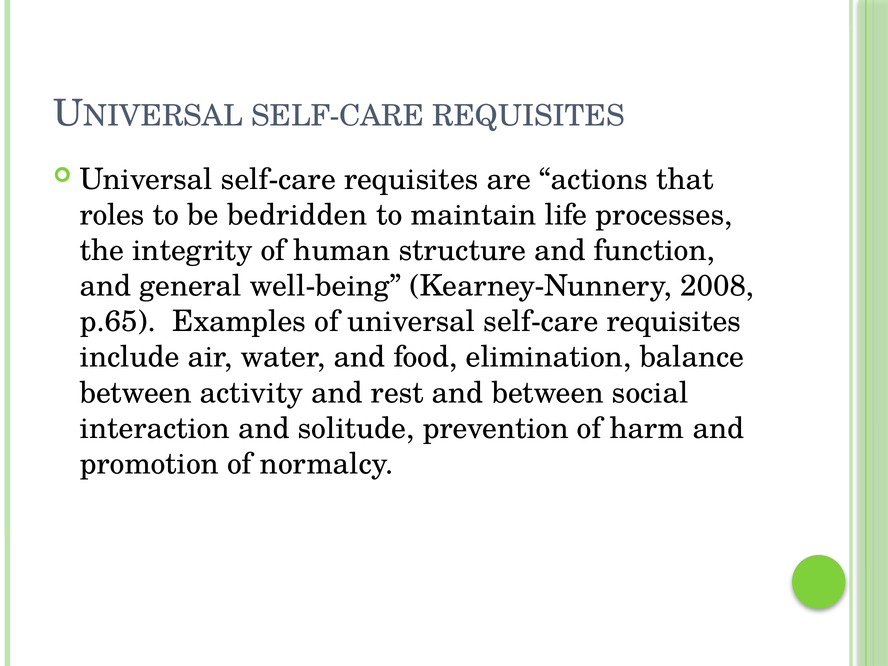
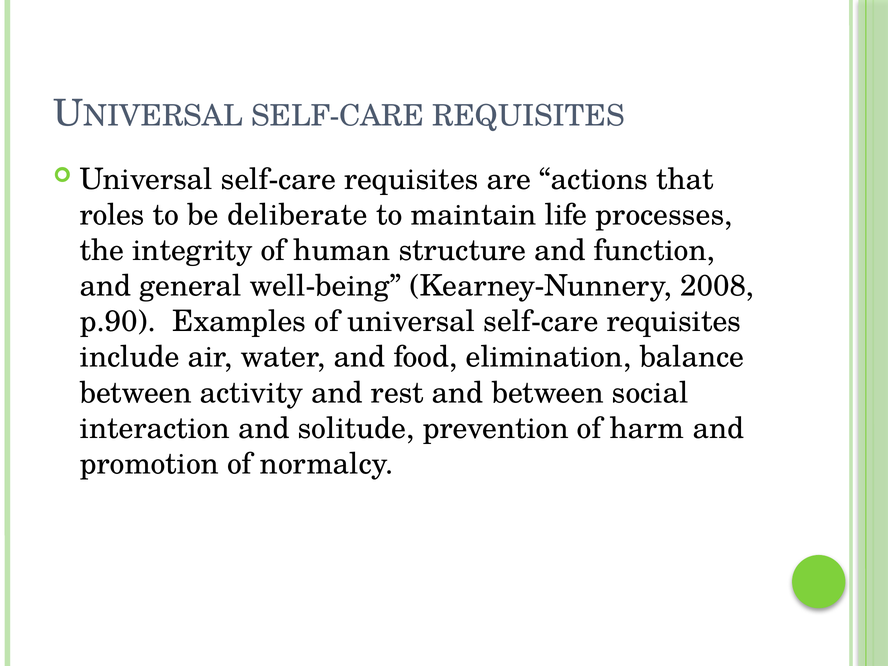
bedridden: bedridden -> deliberate (297, 215)
p.65: p.65 -> p.90 (118, 322)
